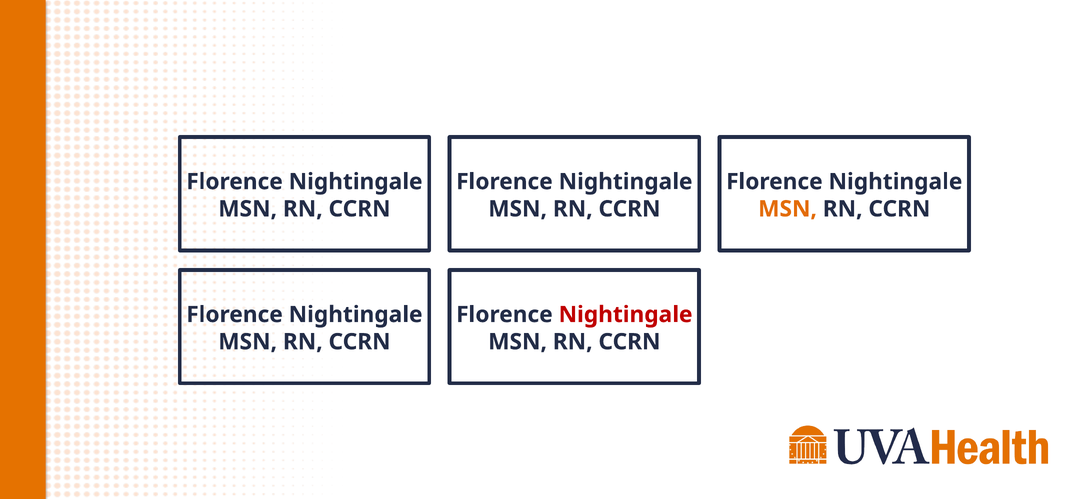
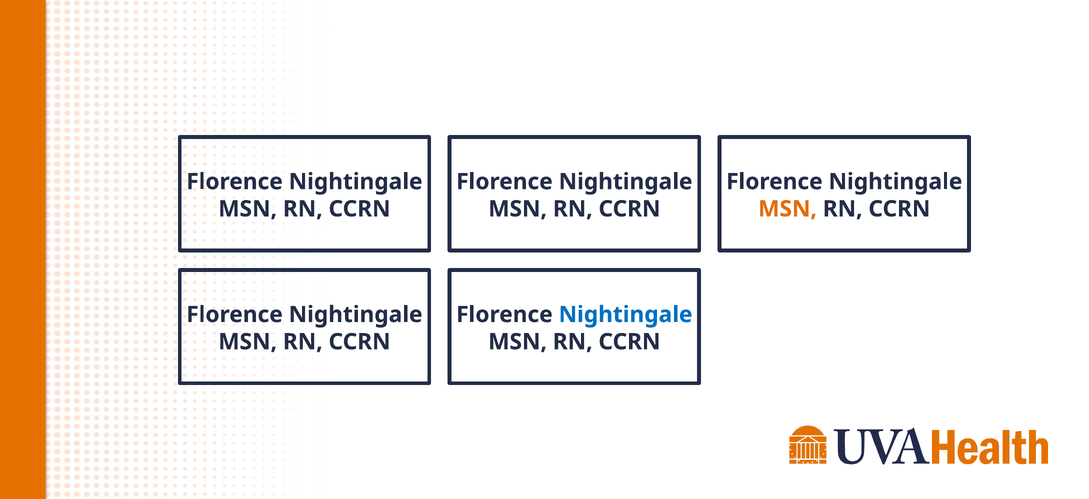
Nightingale colour: red -> blue (626, 315)
